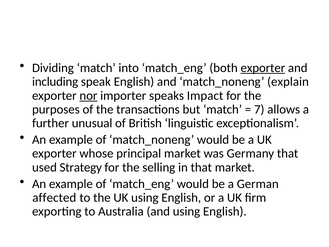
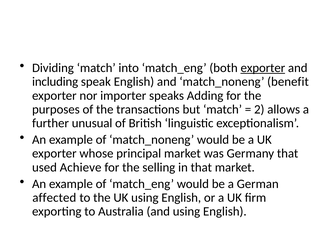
explain: explain -> benefit (288, 82)
nor underline: present -> none (88, 95)
Impact: Impact -> Adding (205, 95)
7: 7 -> 2 (259, 109)
Strategy: Strategy -> Achieve (81, 167)
